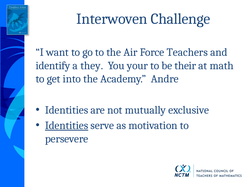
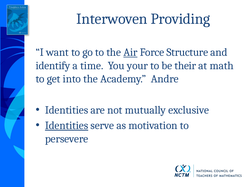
Challenge: Challenge -> Providing (180, 19)
Air underline: none -> present (130, 52)
Teachers: Teachers -> Structure (187, 52)
they: they -> time (92, 66)
